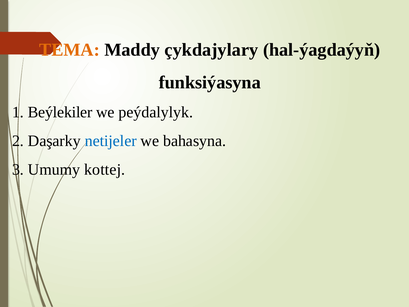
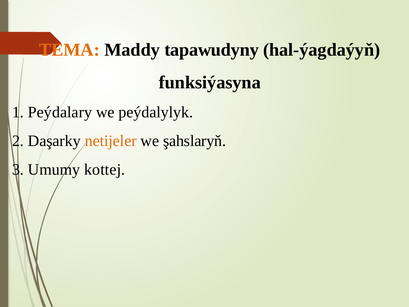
çykdajylary: çykdajylary -> tapawudyny (212, 50)
Beýlekiler: Beýlekiler -> Peýdalary (60, 112)
netijeler colour: blue -> orange (111, 141)
bahasyna: bahasyna -> şahslaryň (195, 141)
